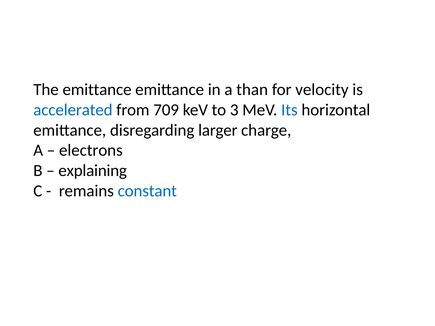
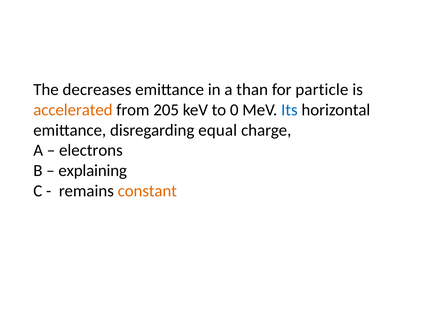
The emittance: emittance -> decreases (97, 90)
velocity: velocity -> particle (322, 90)
accelerated colour: blue -> orange (73, 110)
709: 709 -> 205 (166, 110)
3: 3 -> 0 (234, 110)
larger: larger -> equal (218, 130)
constant colour: blue -> orange (147, 191)
